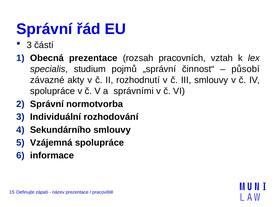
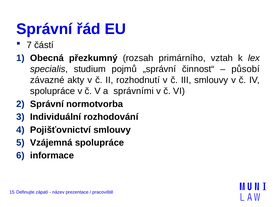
3: 3 -> 7 (29, 45)
Obecná prezentace: prezentace -> přezkumný (93, 58)
pracovních: pracovních -> primárního (182, 58)
Sekundárního: Sekundárního -> Pojišťovnictví (60, 130)
